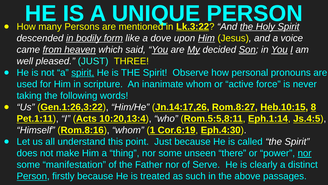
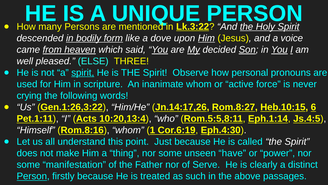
pleased JUST: JUST -> ELSE (93, 61)
taking: taking -> crying (29, 95)
8: 8 -> 6 (313, 107)
there: there -> have (232, 153)
nor underline: present -> none (305, 153)
